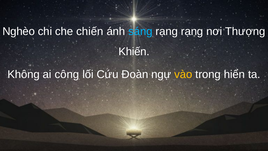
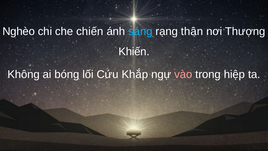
rạng rạng: rạng -> thân (192, 31)
công: công -> bóng (67, 74)
Đoàn: Đoàn -> Khắp (135, 74)
vào colour: yellow -> pink (183, 74)
hiển: hiển -> hiệp (234, 74)
